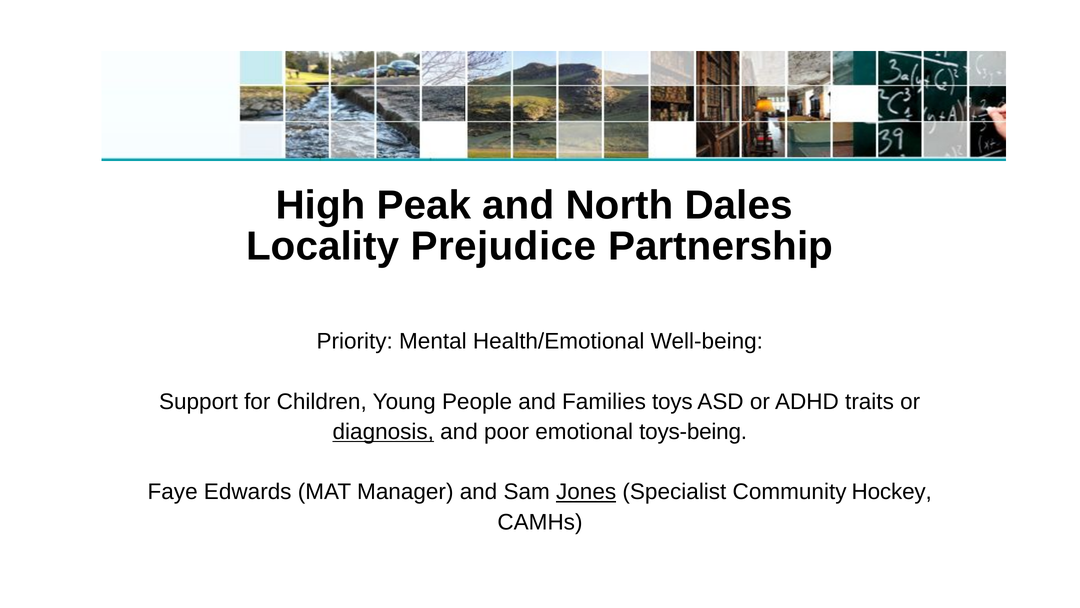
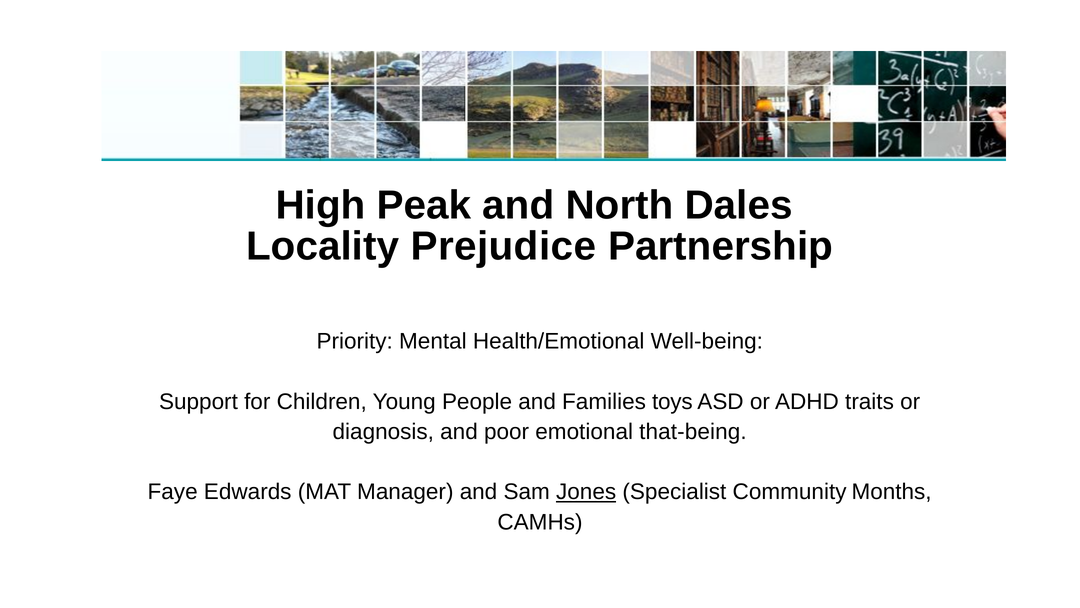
diagnosis underline: present -> none (383, 431)
toys-being: toys-being -> that-being (693, 431)
Hockey: Hockey -> Months (892, 492)
